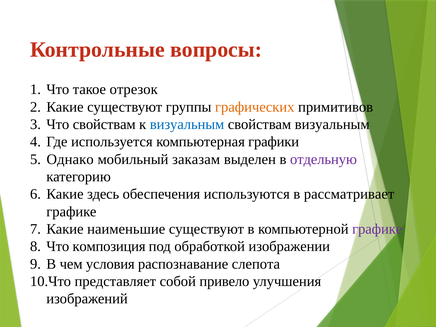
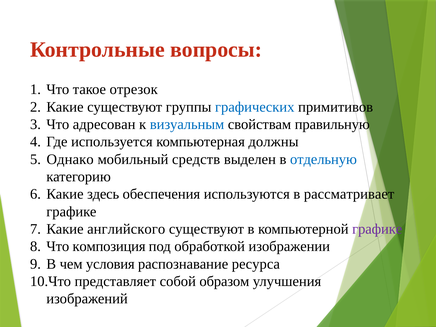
графических colour: orange -> blue (255, 107)
Что свойствам: свойствам -> адресован (104, 124)
свойствам визуальным: визуальным -> правильную (332, 124)
графики: графики -> должны (274, 142)
заказам: заказам -> средств (196, 159)
отдельную colour: purple -> blue (323, 159)
наименьшие: наименьшие -> английского (126, 229)
слепота: слепота -> ресурса (256, 264)
привело: привело -> образом (224, 281)
